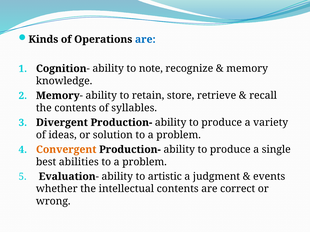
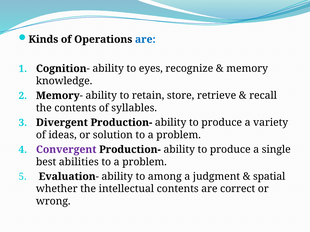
note: note -> eyes (151, 69)
Convergent colour: orange -> purple (66, 150)
artistic: artistic -> among (165, 177)
events: events -> spatial (269, 177)
